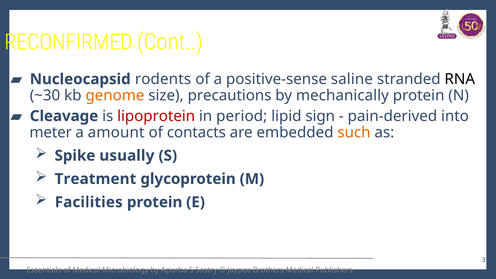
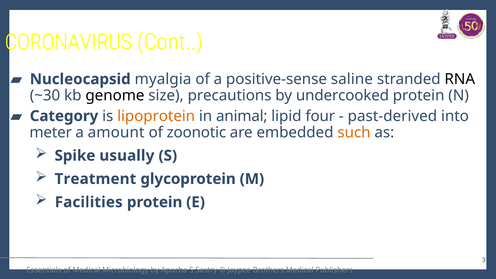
RECONFIRMED: RECONFIRMED -> CORONAVIRUS (69, 42)
rodents: rodents -> myalgia (163, 79)
genome colour: orange -> black (115, 96)
mechanically: mechanically -> undercooked (342, 96)
Cleavage: Cleavage -> Category (64, 116)
lipoprotein colour: red -> orange (156, 116)
period: period -> animal (242, 116)
sign: sign -> four (320, 116)
pain-derived: pain-derived -> past-derived (392, 116)
contacts: contacts -> zoonotic (196, 132)
